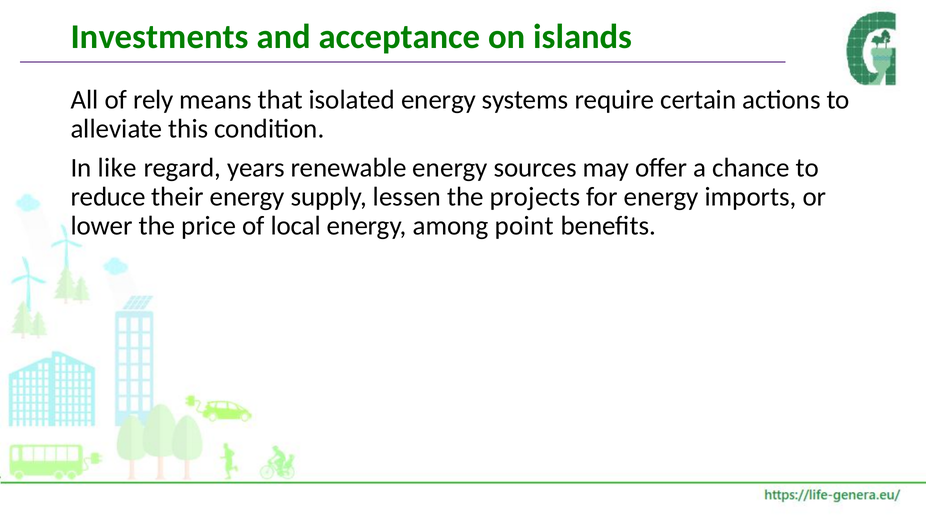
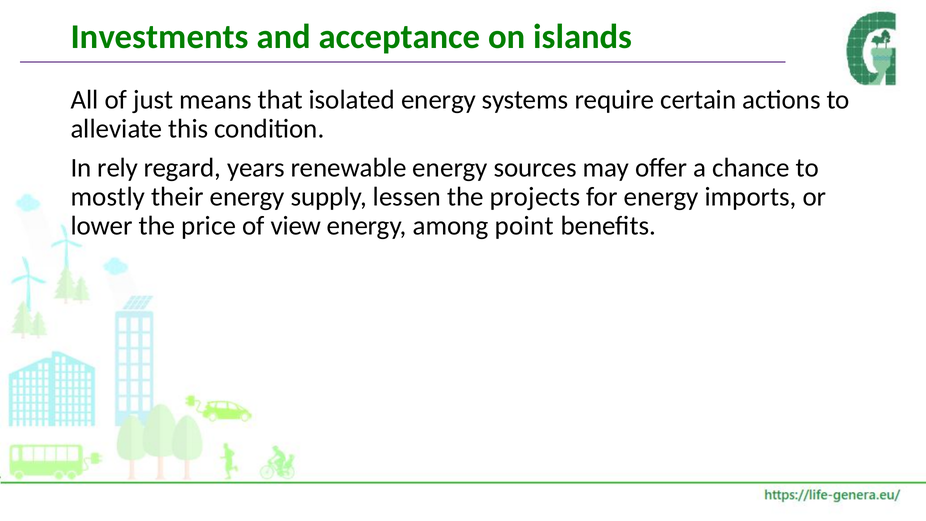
rely: rely -> just (153, 100)
like: like -> rely (118, 168)
reduce: reduce -> mostly (108, 197)
local: local -> view (296, 226)
